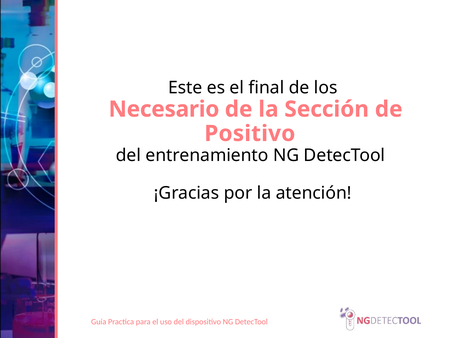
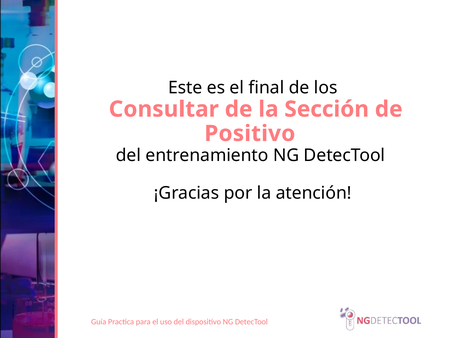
Necesario: Necesario -> Consultar (164, 109)
